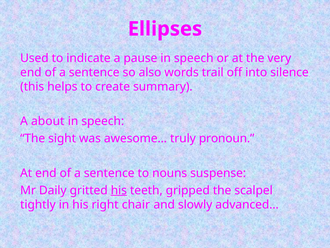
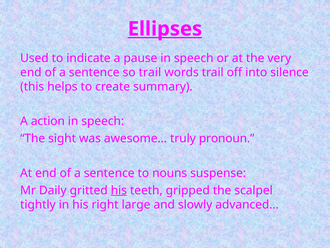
Ellipses underline: none -> present (165, 29)
so also: also -> trail (150, 72)
about: about -> action (48, 121)
chair: chair -> large (136, 204)
